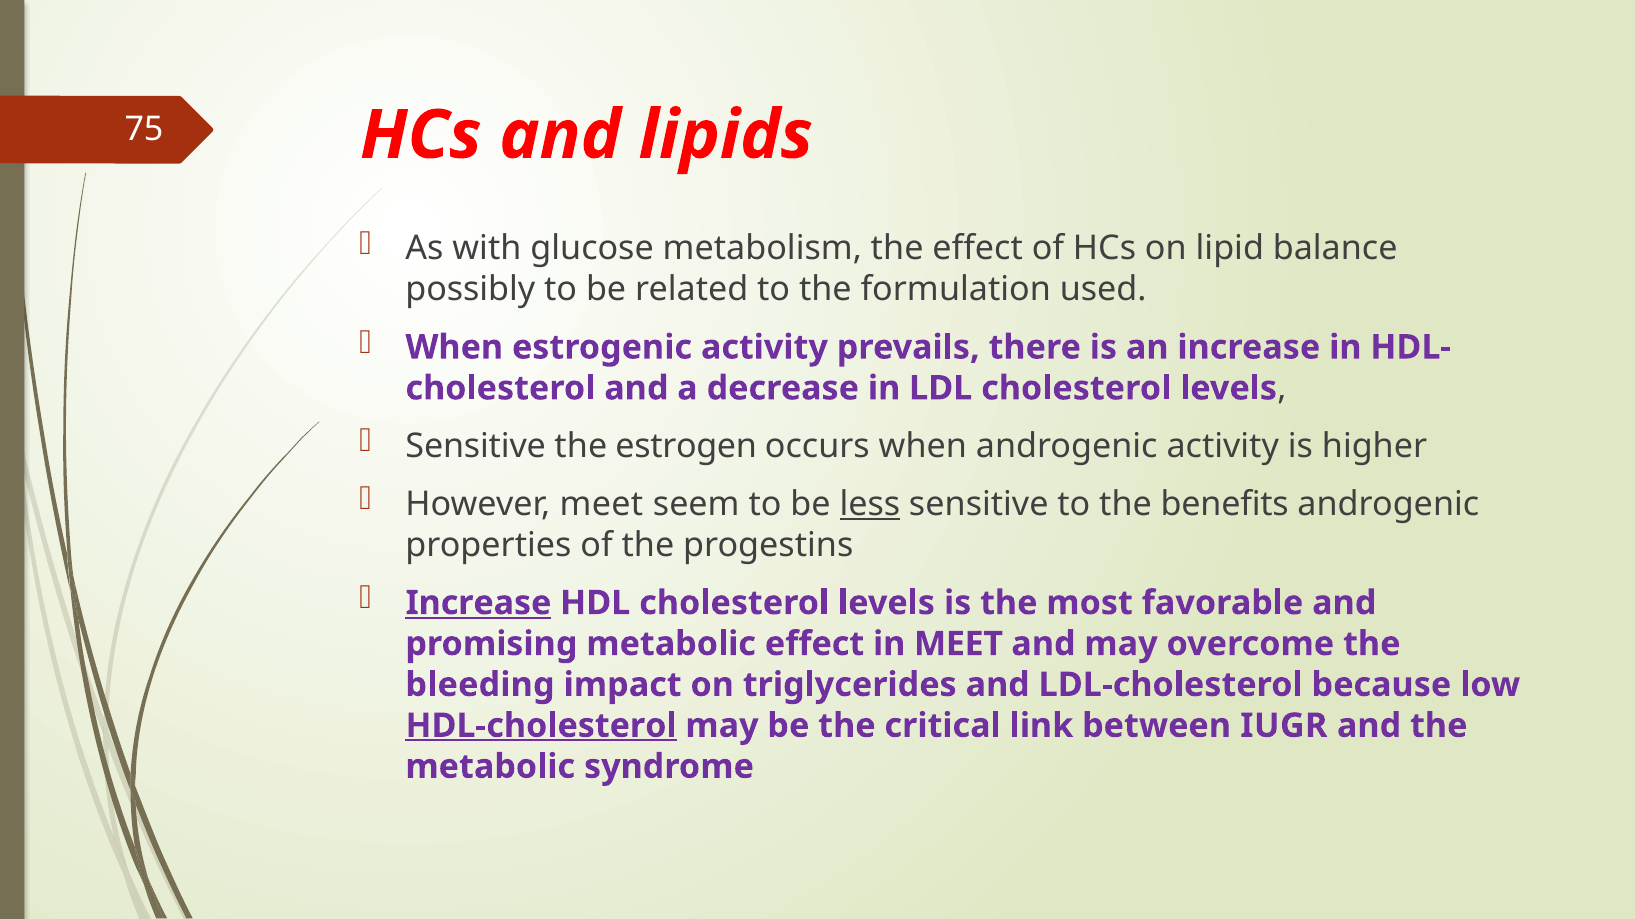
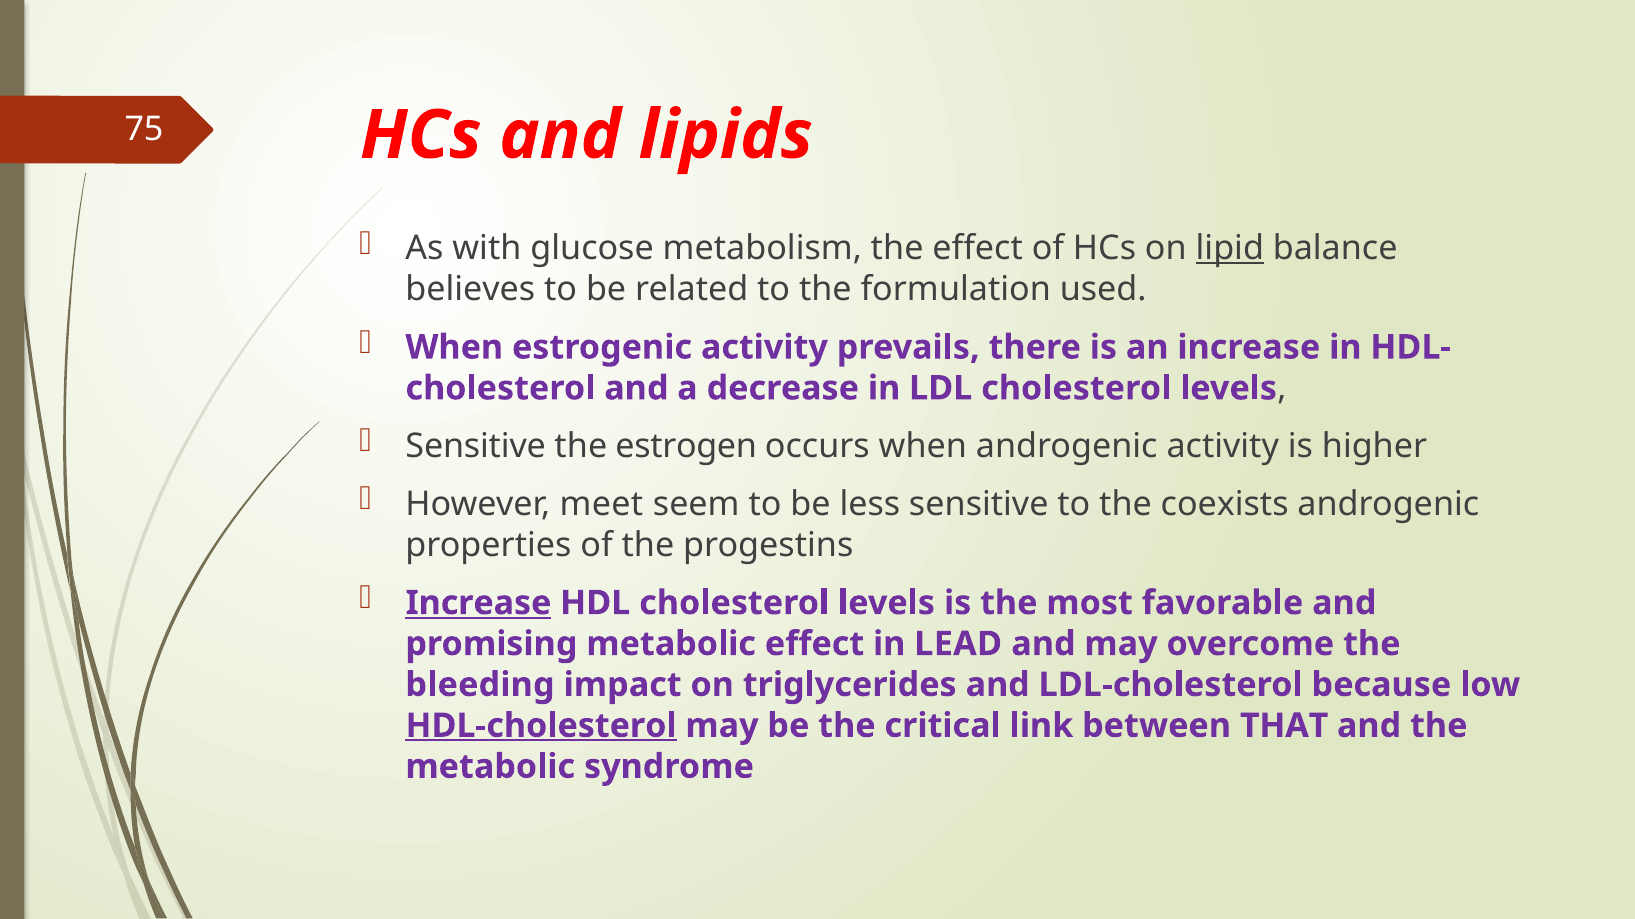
lipid underline: none -> present (1230, 249)
possibly: possibly -> believes (470, 290)
less underline: present -> none (870, 504)
benefits: benefits -> coexists (1225, 504)
in MEET: MEET -> LEAD (958, 644)
IUGR: IUGR -> THAT (1284, 726)
